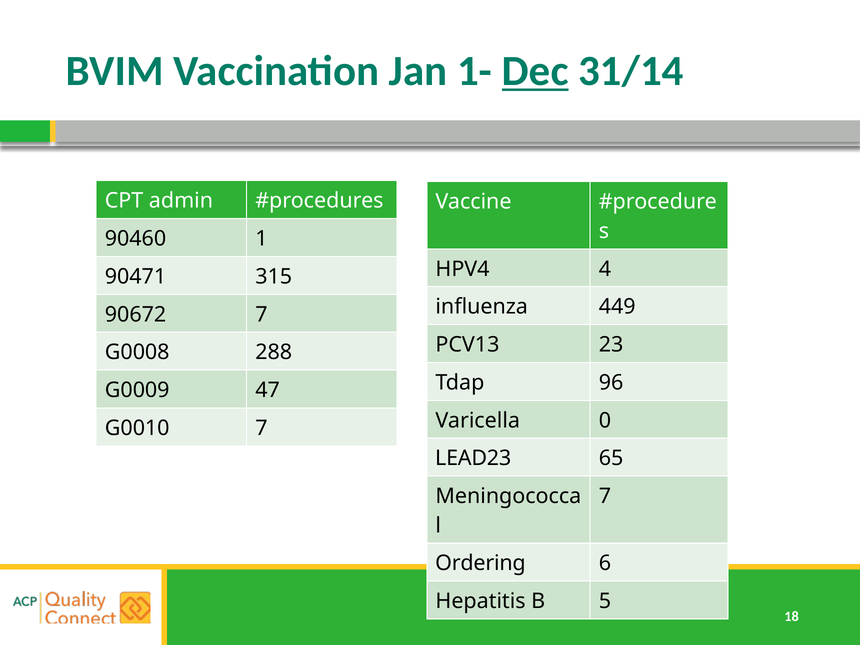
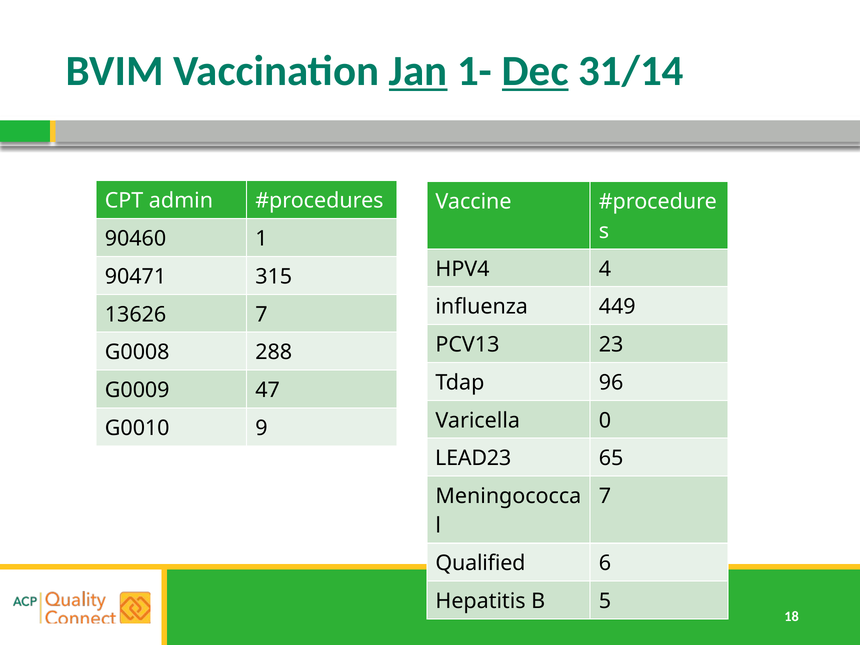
Jan underline: none -> present (418, 71)
90672: 90672 -> 13626 (136, 314)
G0010 7: 7 -> 9 (261, 428)
Ordering: Ordering -> Qualified (480, 563)
